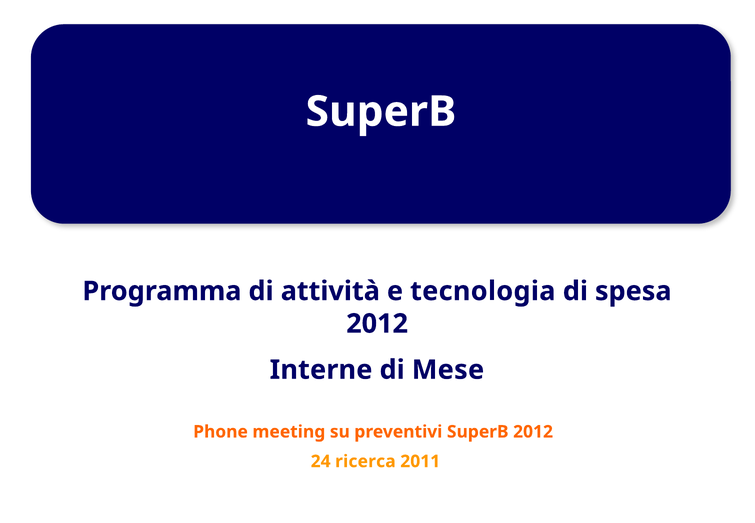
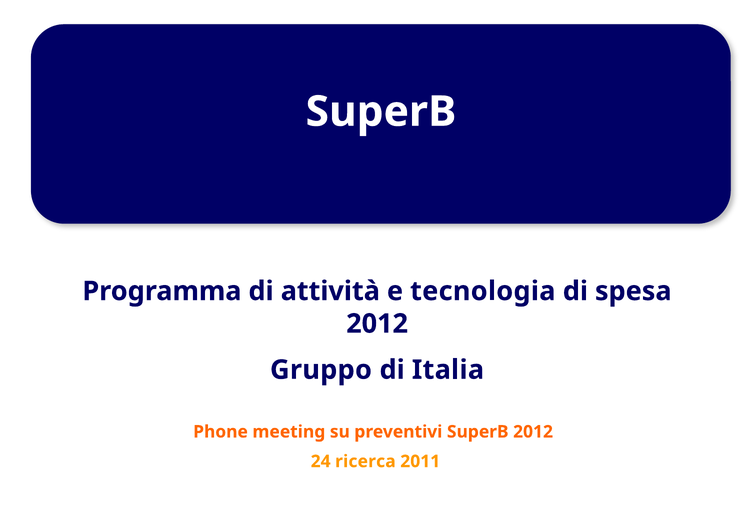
Interne: Interne -> Gruppo (321, 370)
Mese: Mese -> Italia (448, 370)
